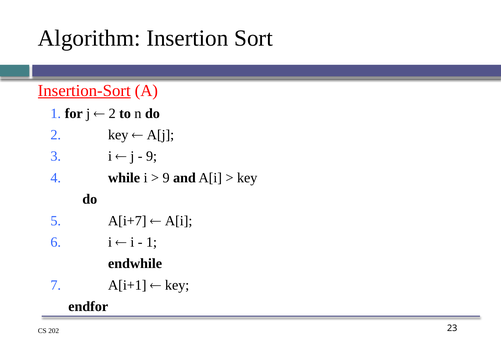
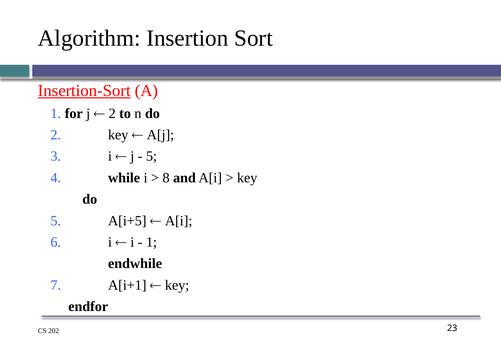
9: 9 -> 5 (151, 156)
9: 9 -> 8 (166, 178)
A[i+7: A[i+7 -> A[i+5 (127, 221)
